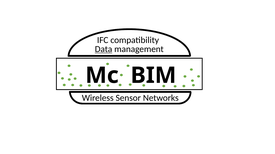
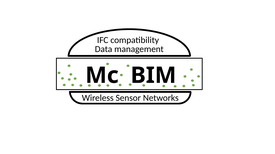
Data underline: present -> none (104, 49)
